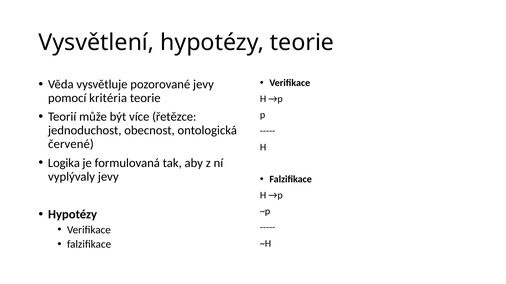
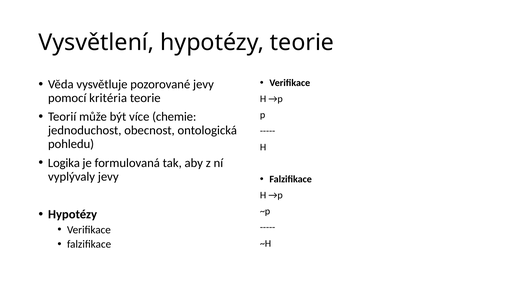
řetězce: řetězce -> chemie (174, 117)
červené: červené -> pohledu (71, 144)
